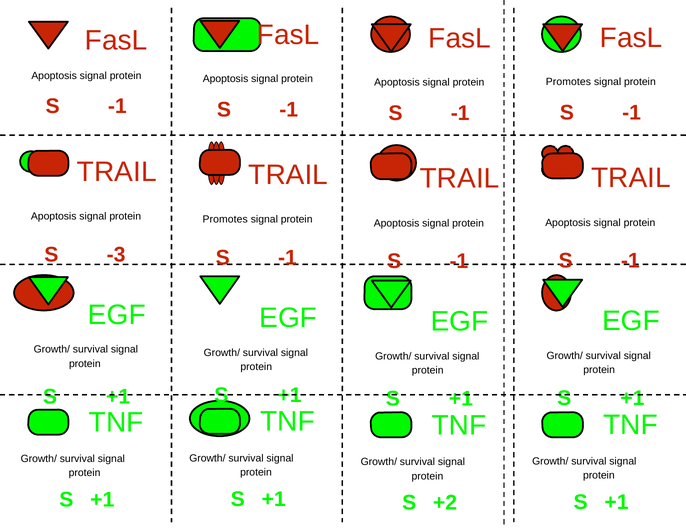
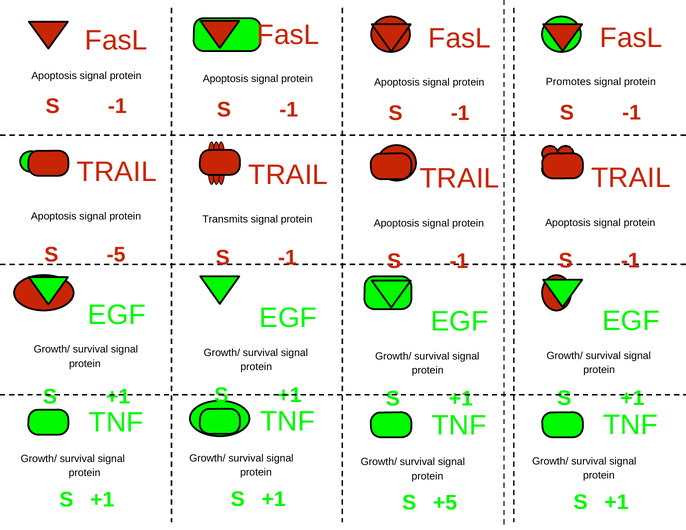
Promotes: Promotes -> Transmits (225, 220)
-3: -3 -> -5 (116, 255)
+2: +2 -> +5 (445, 503)
